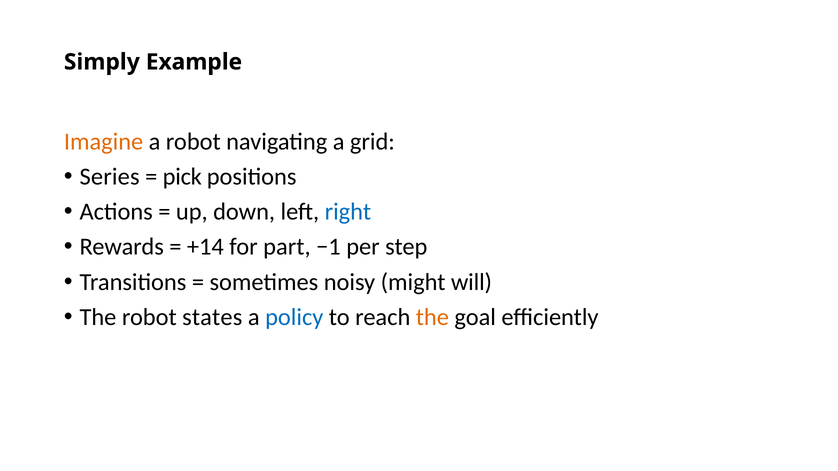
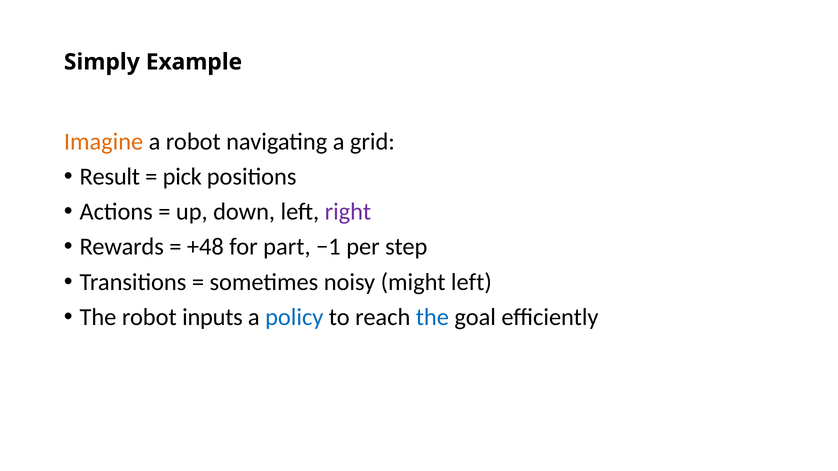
Series: Series -> Result (110, 177)
right colour: blue -> purple (348, 212)
+14: +14 -> +48 (205, 247)
might will: will -> left (471, 282)
states: states -> inputs (212, 317)
the colour: orange -> blue (432, 317)
